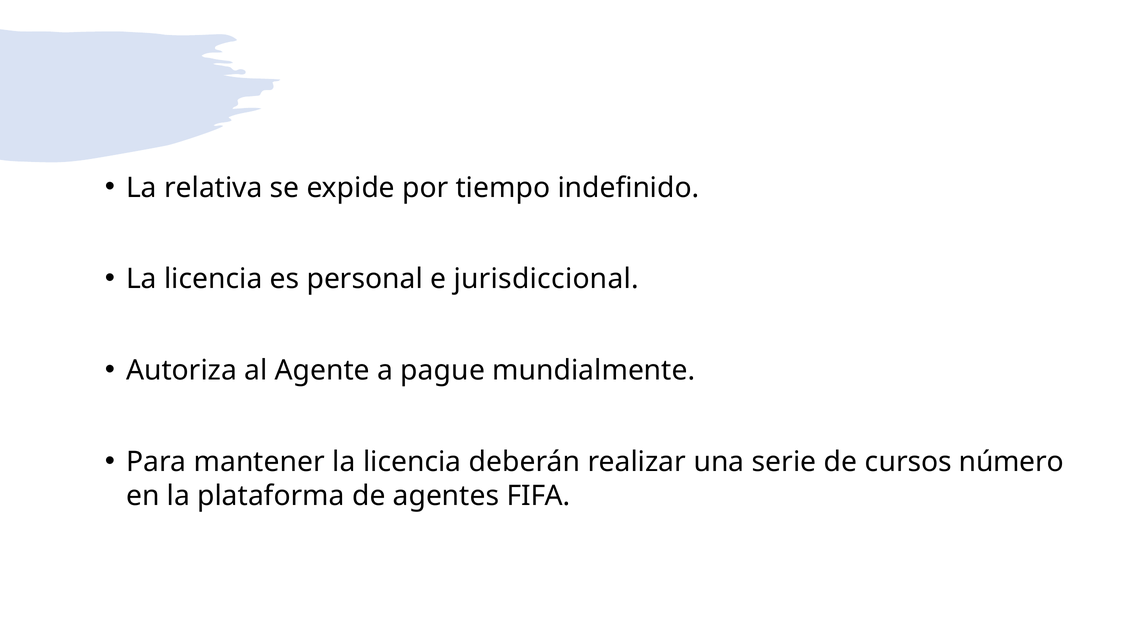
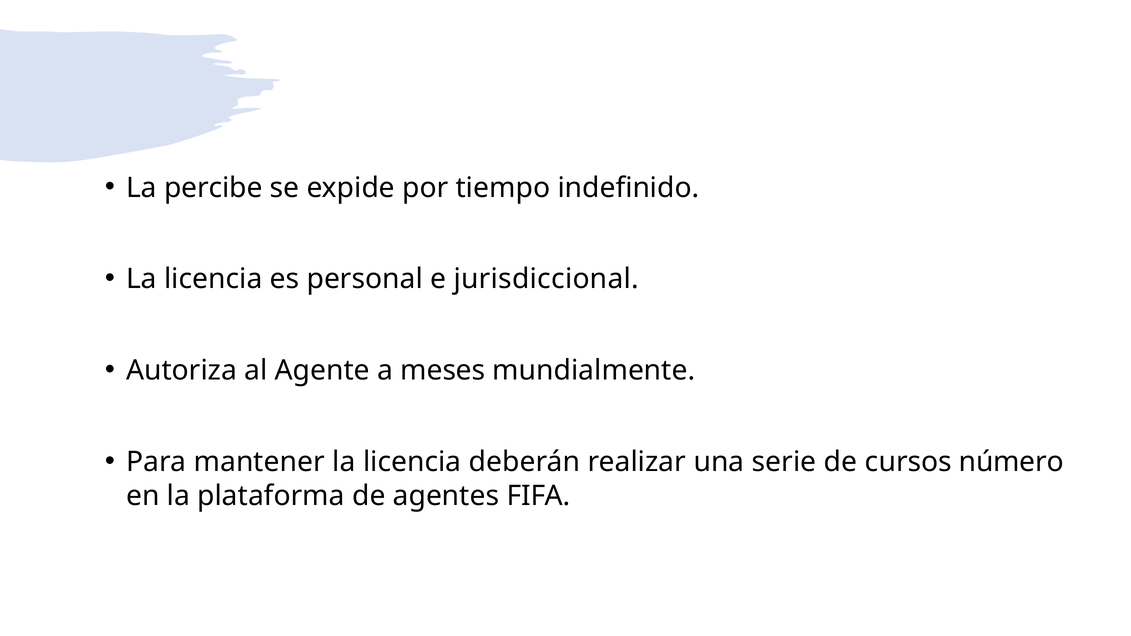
relativa: relativa -> percibe (213, 188)
pague: pague -> meses (443, 371)
